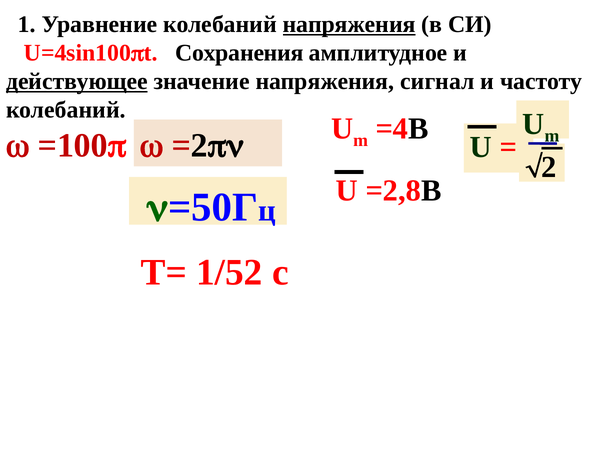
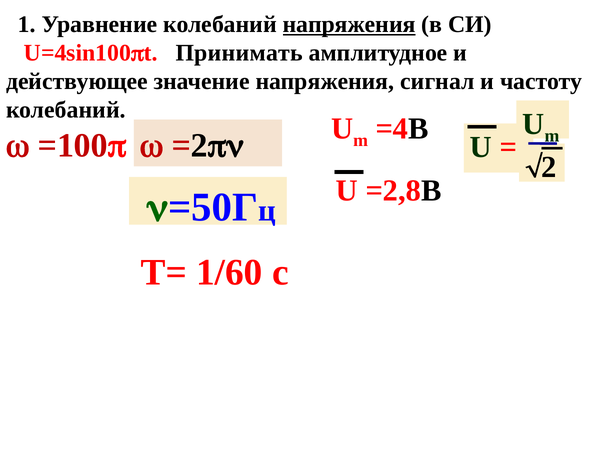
Сохранения: Сохранения -> Принимать (239, 53)
действующее underline: present -> none (77, 81)
1/52: 1/52 -> 1/60 (229, 272)
